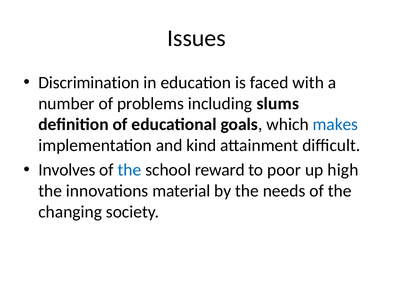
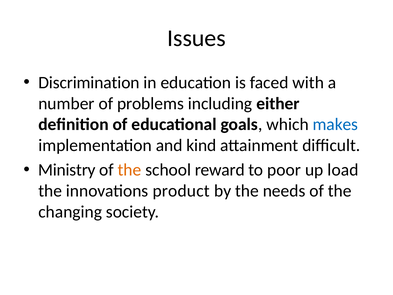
slums: slums -> either (278, 103)
Involves: Involves -> Ministry (67, 170)
the colour: blue -> orange (129, 170)
high: high -> load (343, 170)
material: material -> product (181, 191)
